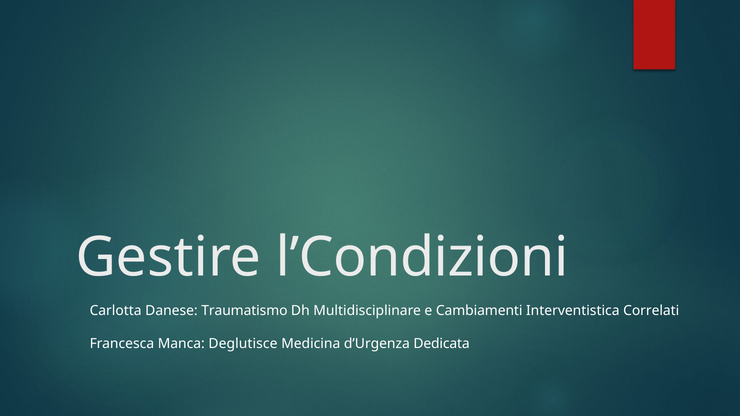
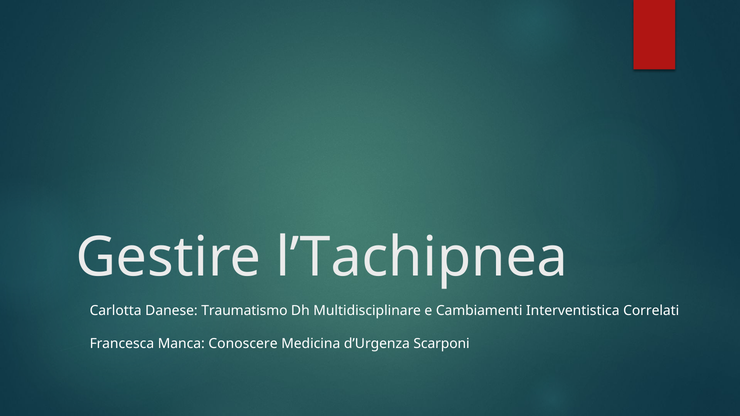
l’Condizioni: l’Condizioni -> l’Tachipnea (422, 258)
Deglutisce: Deglutisce -> Conoscere (243, 344)
Dedicata: Dedicata -> Scarponi (442, 344)
